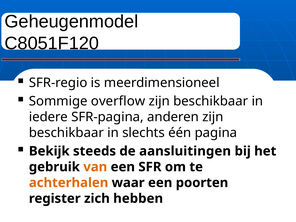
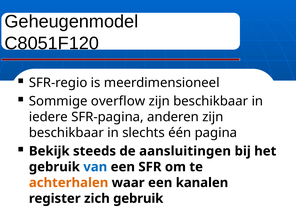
van colour: orange -> blue (95, 167)
poorten: poorten -> kanalen (202, 183)
zich hebben: hebben -> gebruik (138, 198)
